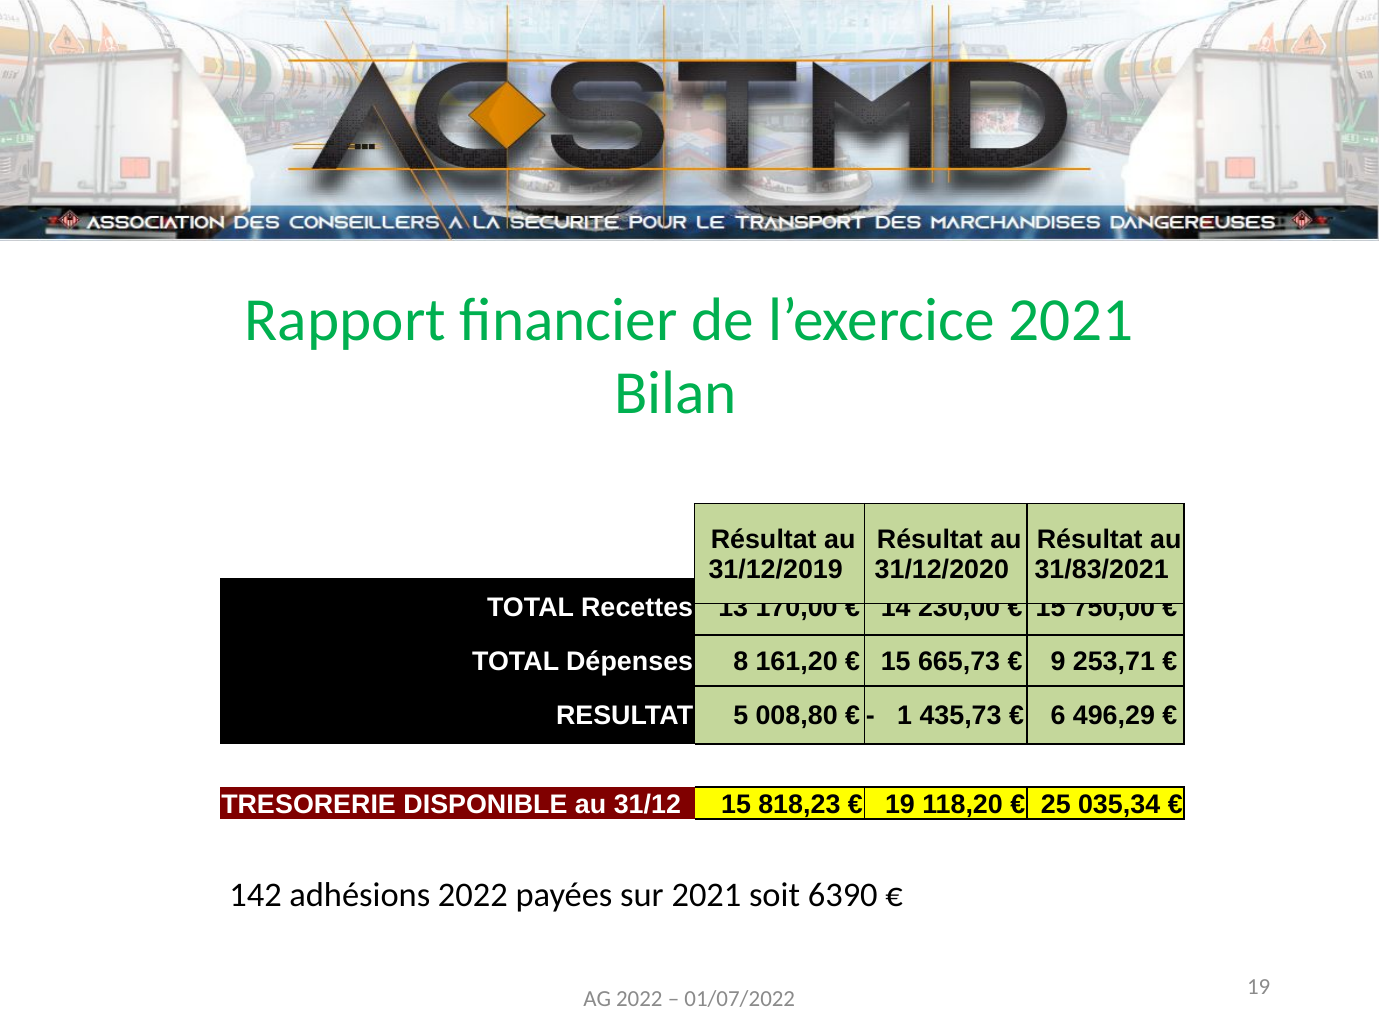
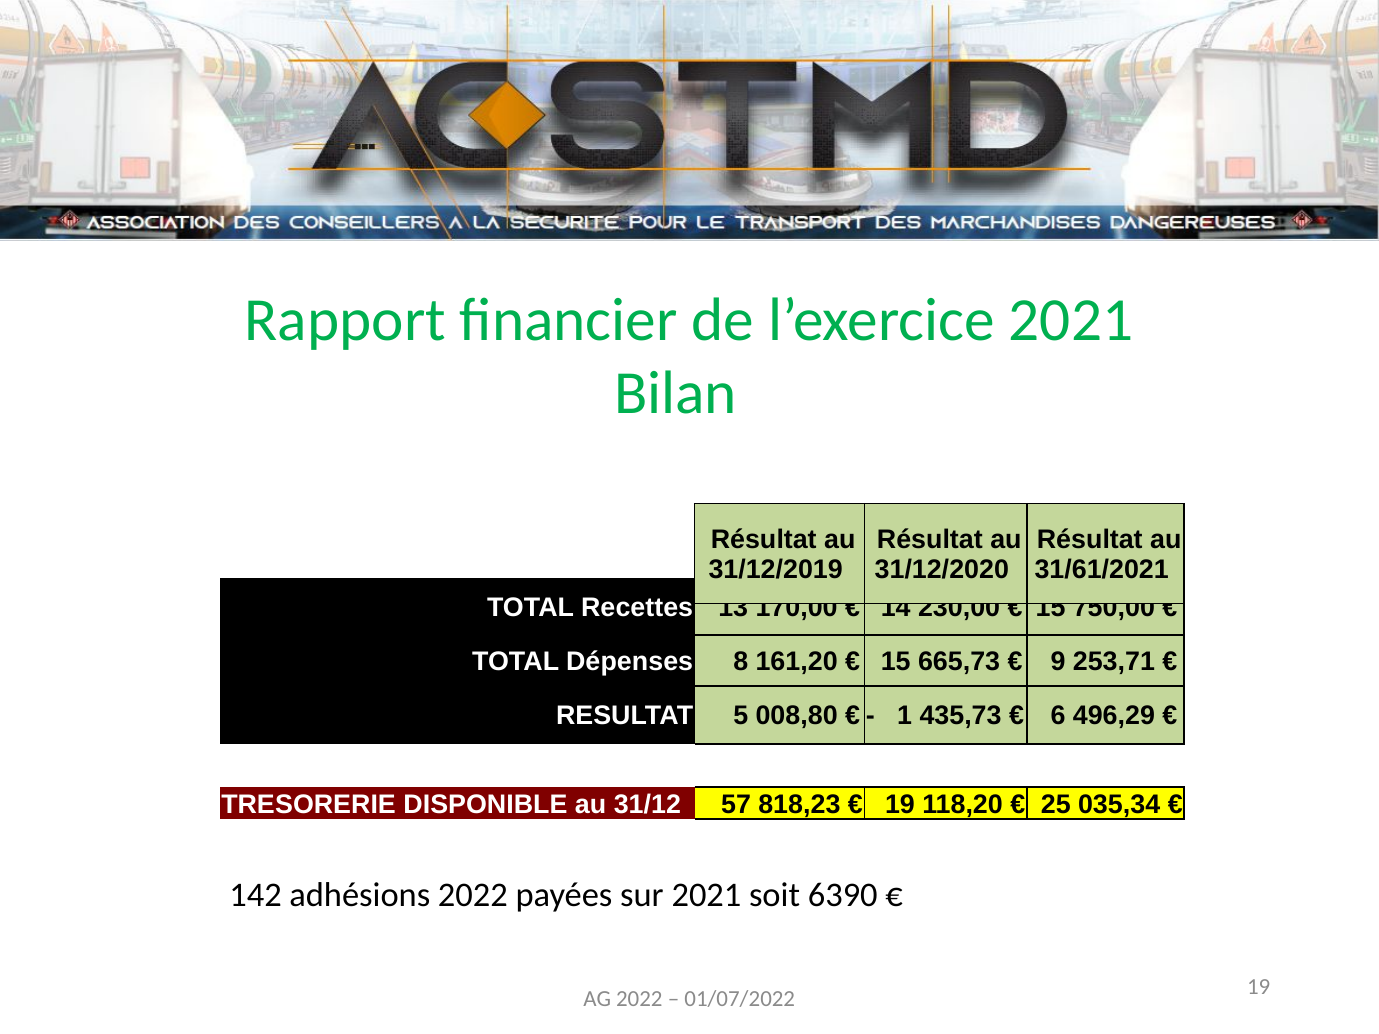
31/83/2021: 31/83/2021 -> 31/61/2021 (1102, 570)
31/12 15: 15 -> 57 (736, 804)
